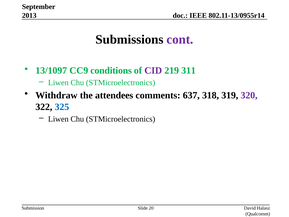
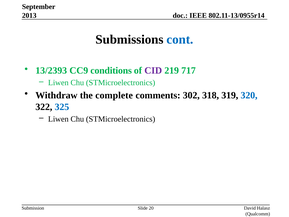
cont colour: purple -> blue (180, 39)
13/1097: 13/1097 -> 13/2393 (51, 71)
311: 311 -> 717 (189, 71)
attendees: attendees -> complete (114, 95)
637: 637 -> 302 (191, 95)
320 colour: purple -> blue (249, 95)
